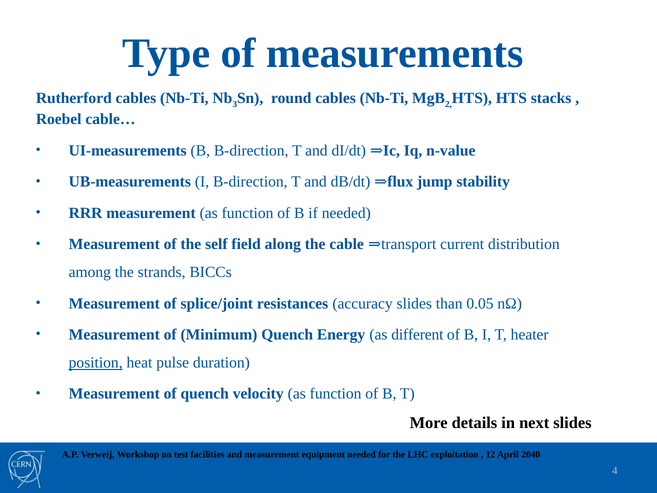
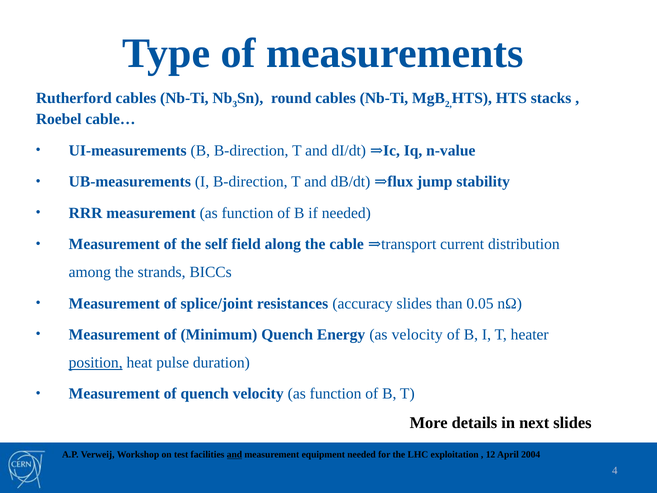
as different: different -> velocity (417, 335)
and underline: none -> present (234, 455)
2040: 2040 -> 2004 (531, 455)
